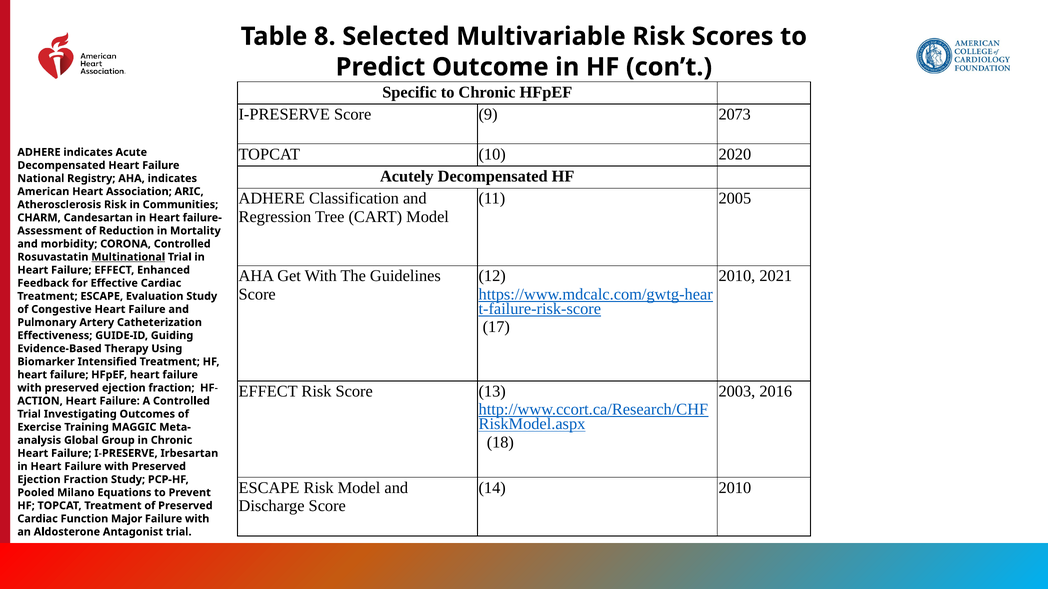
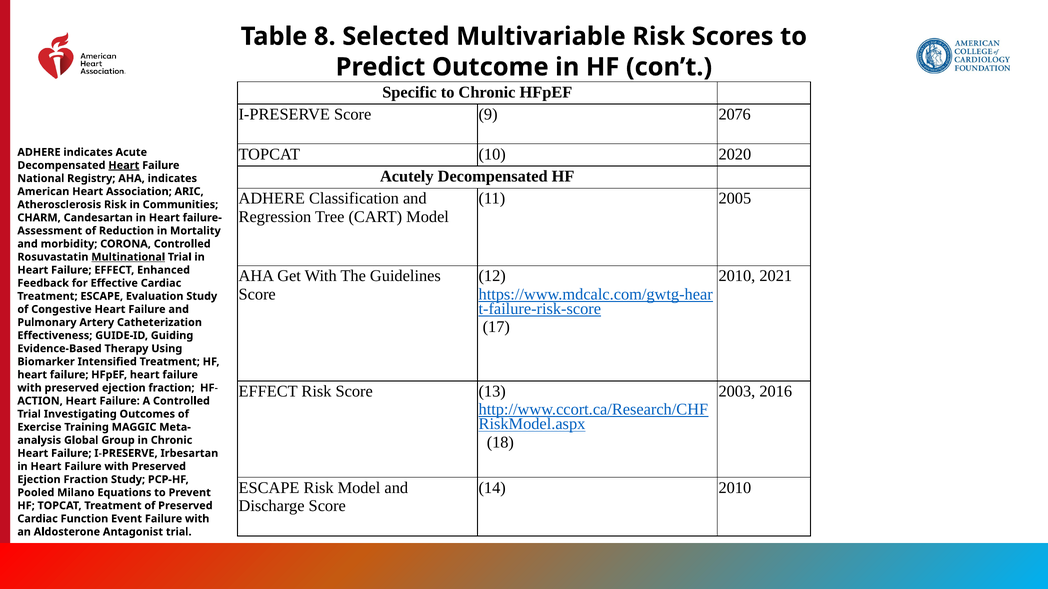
2073: 2073 -> 2076 (735, 114)
Heart underline: none -> present (124, 165)
Major: Major -> Event (127, 519)
